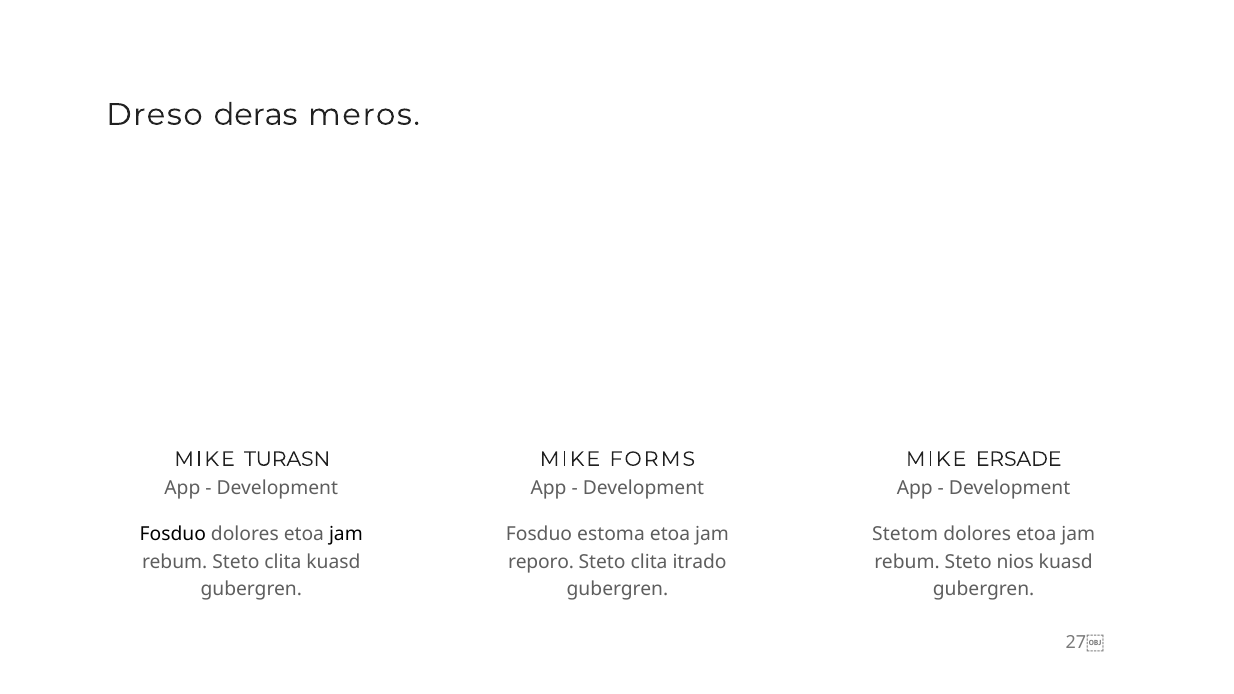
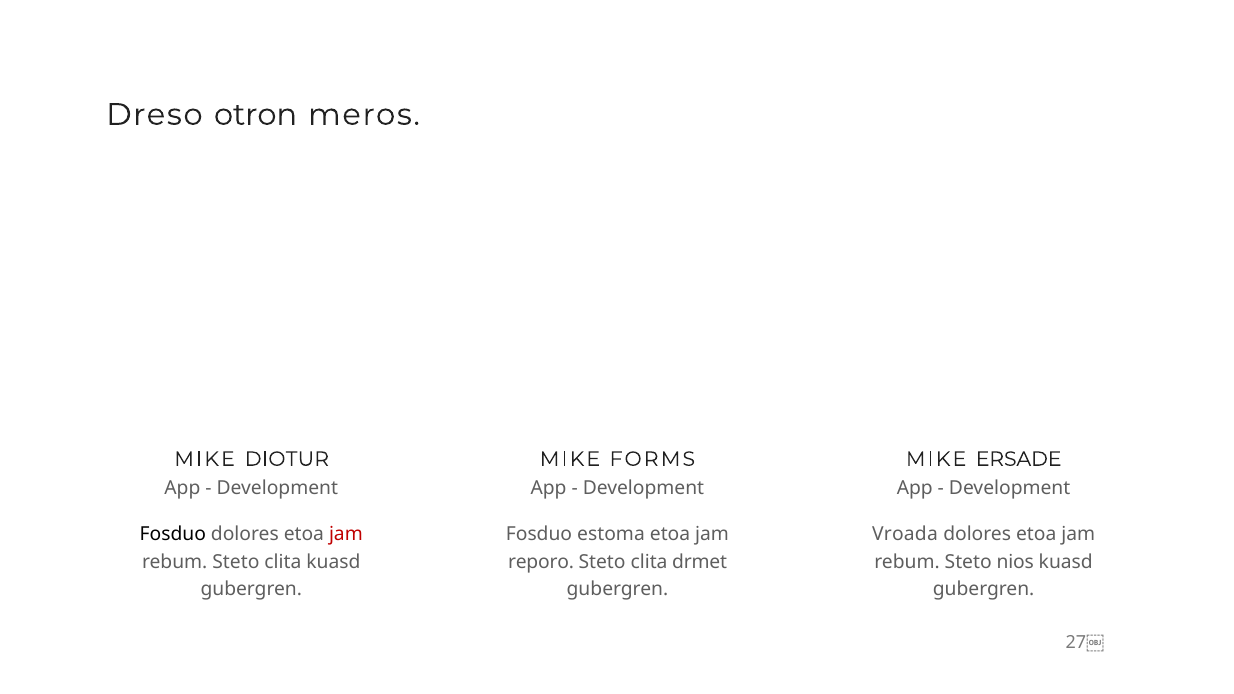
deras: deras -> otron (256, 115)
TURASN: TURASN -> DIOTUR (287, 459)
jam colour: black -> red (346, 534)
Stetom: Stetom -> Vroada (905, 534)
itrado: itrado -> drmet (700, 562)
